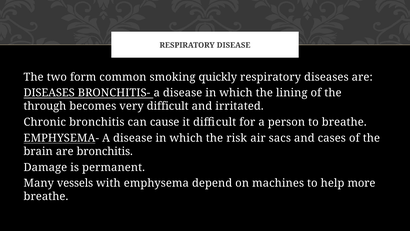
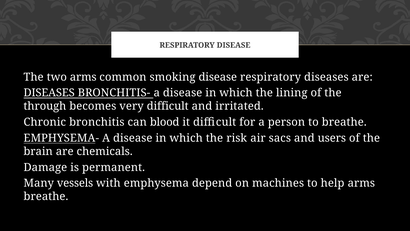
two form: form -> arms (83, 77)
smoking quickly: quickly -> disease (218, 77)
cause: cause -> blood (165, 122)
cases: cases -> users (332, 138)
are bronchitis: bronchitis -> chemicals (105, 151)
help more: more -> arms (361, 183)
